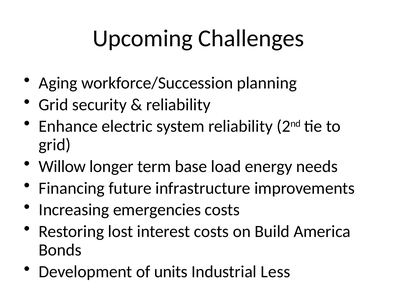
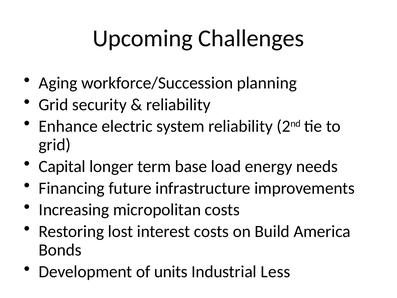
Willow: Willow -> Capital (62, 166)
emergencies: emergencies -> micropolitan (157, 210)
